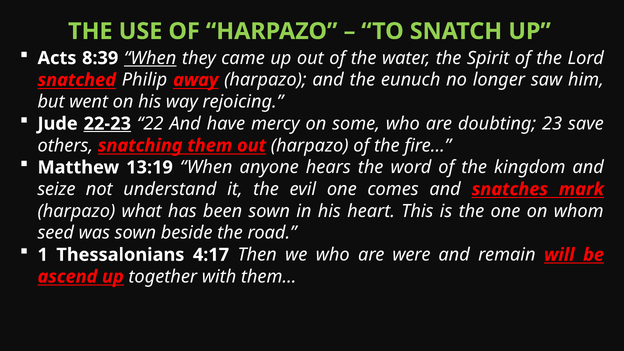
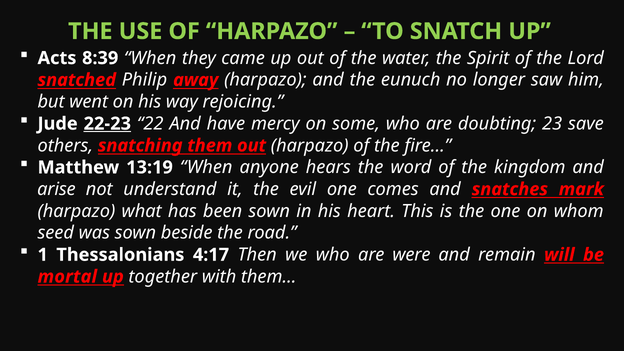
When underline: present -> none (150, 58)
seize: seize -> arise (56, 189)
ascend: ascend -> mortal (67, 277)
